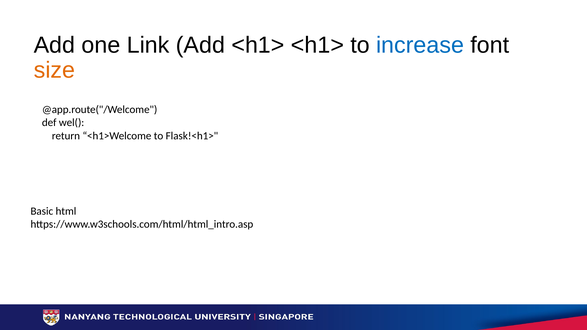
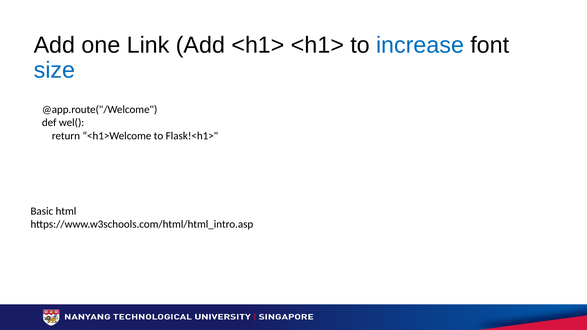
size colour: orange -> blue (54, 70)
